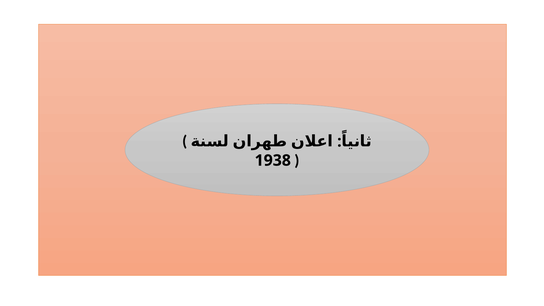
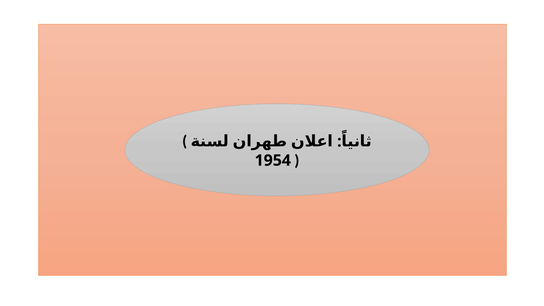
1938: 1938 -> 1954 (273, 160)
